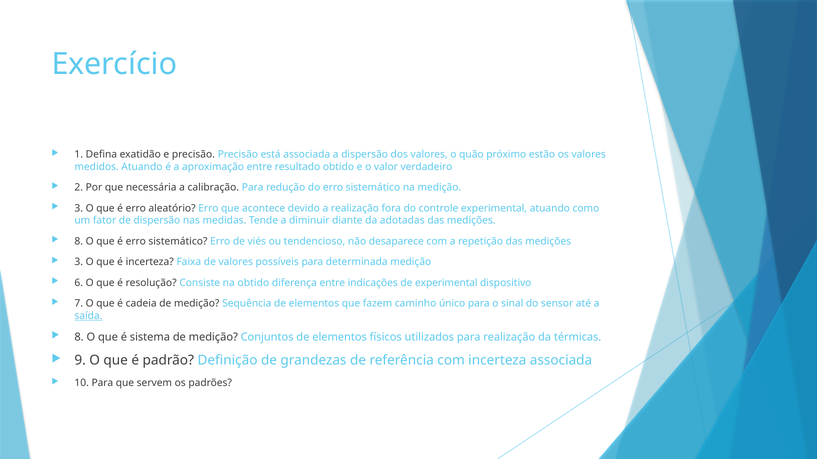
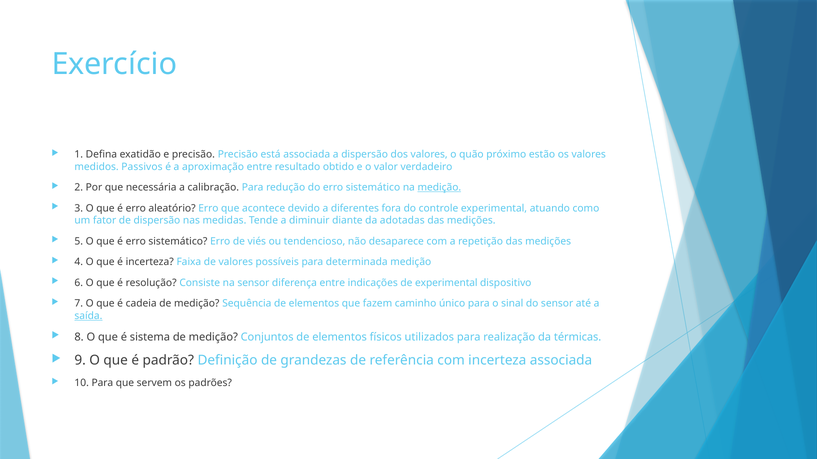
medidos Atuando: Atuando -> Passivos (142, 167)
medição underline: none -> present (439, 188)
a realização: realização -> diferentes (355, 208)
8: 8 -> 5 (79, 242)
3: 3 -> 4 (79, 262)
na obtido: obtido -> sensor (253, 283)
